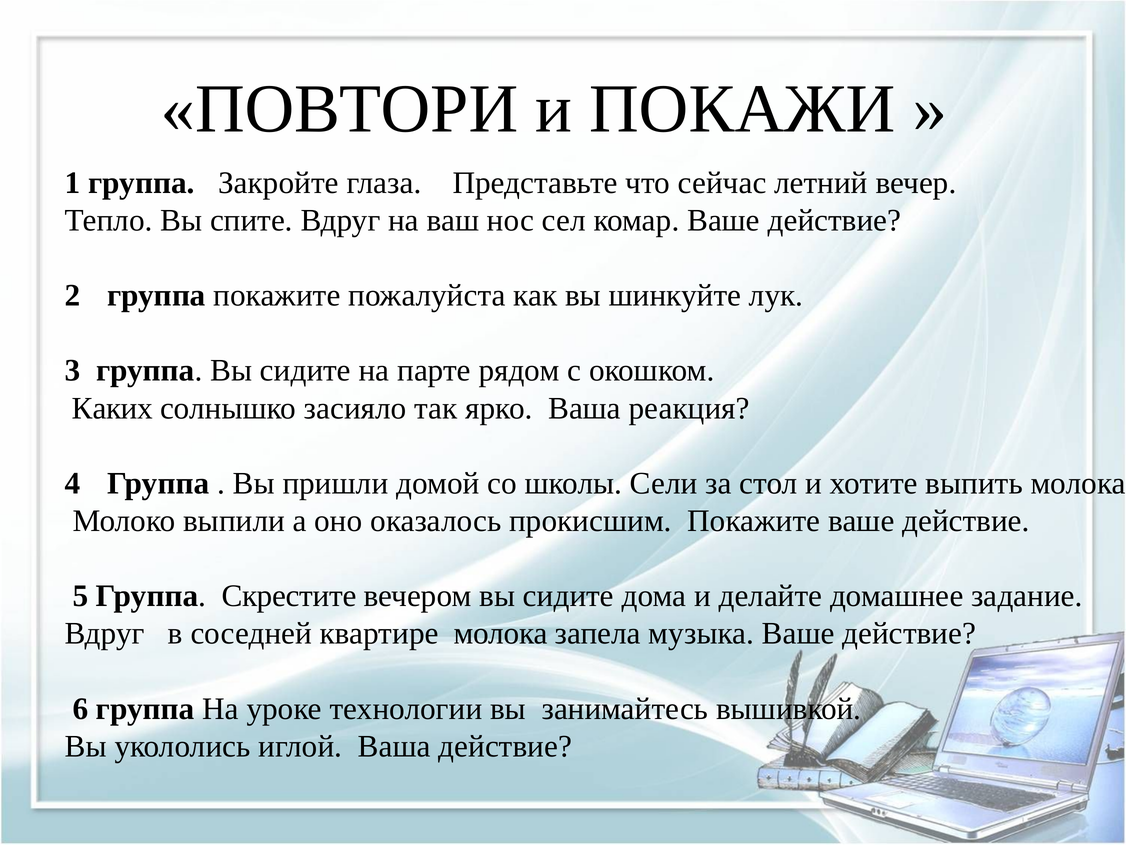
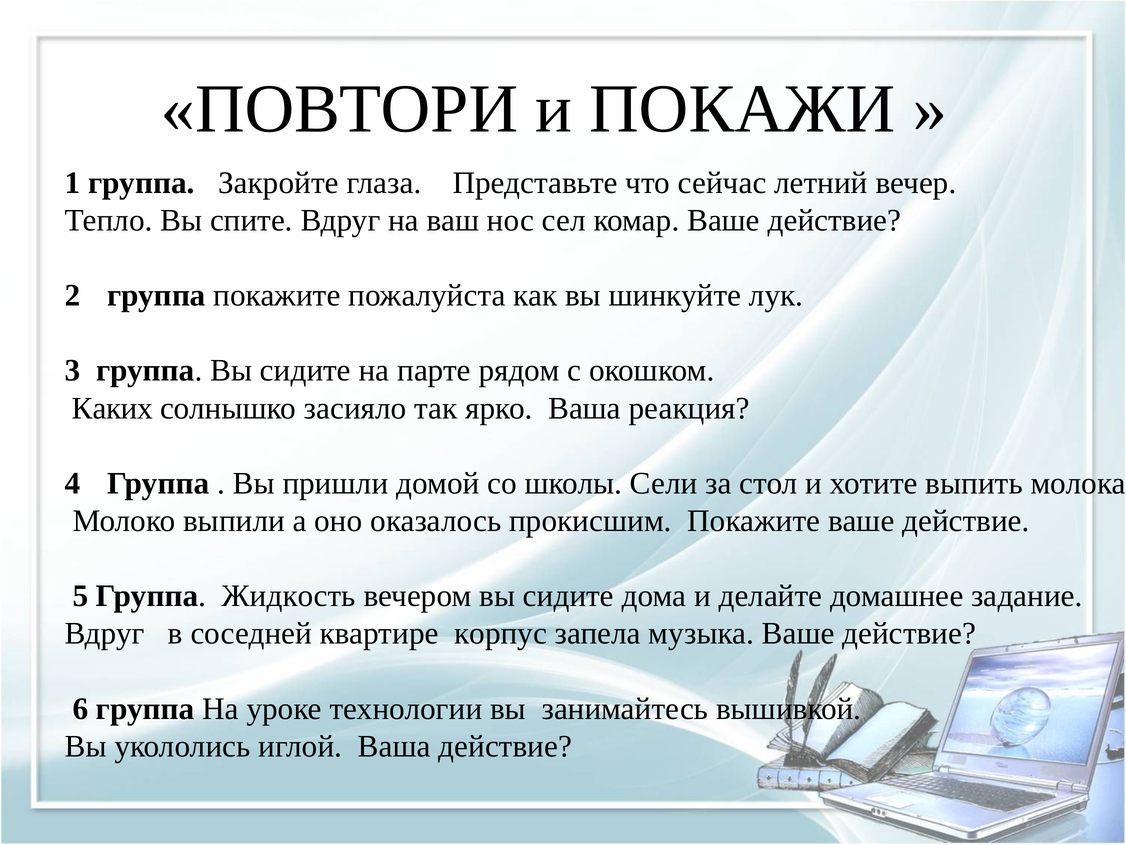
Скрестите: Скрестите -> Жидкость (289, 596)
квартире молока: молока -> корпус (501, 633)
